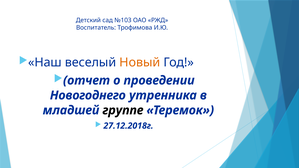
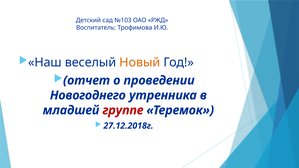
группе colour: black -> red (123, 110)
